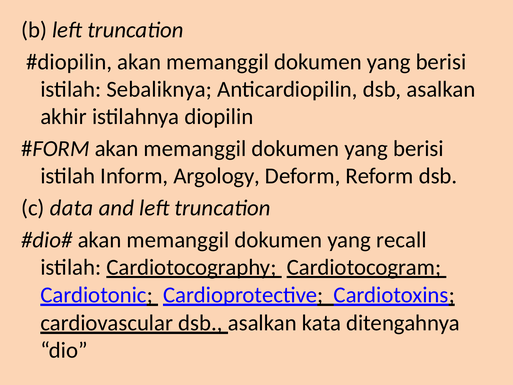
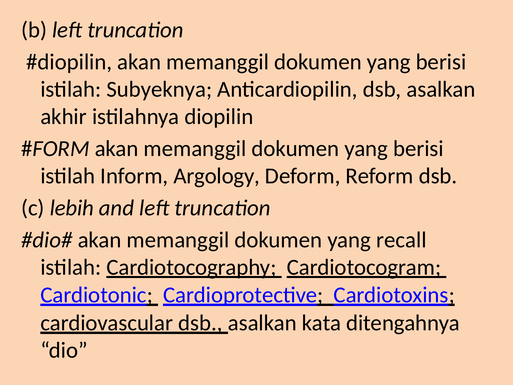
Sebaliknya: Sebaliknya -> Subyeknya (159, 89)
data: data -> lebih (72, 208)
